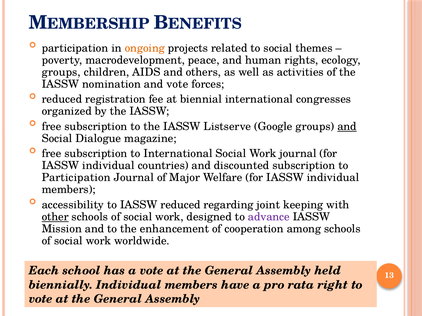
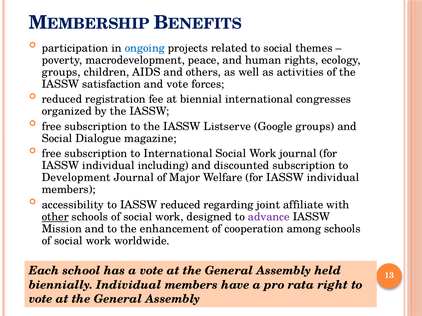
ongoing colour: orange -> blue (145, 48)
nomination: nomination -> satisfaction (112, 84)
and underline: present -> none (347, 127)
countries: countries -> including (163, 166)
Participation: Participation -> Development (76, 178)
keeping: keeping -> affiliate (303, 205)
